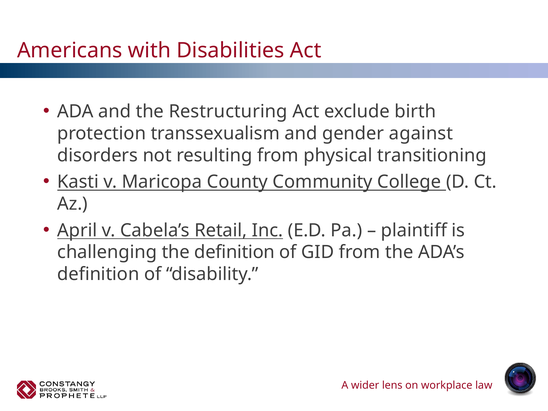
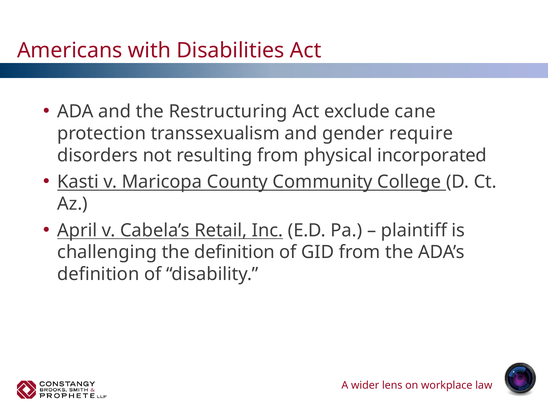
birth: birth -> cane (415, 112)
against: against -> require (421, 134)
transitioning: transitioning -> incorporated (432, 155)
